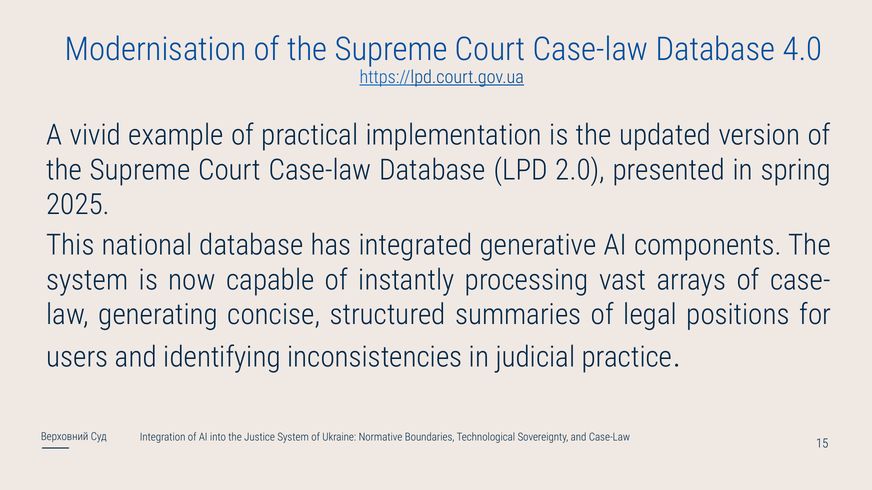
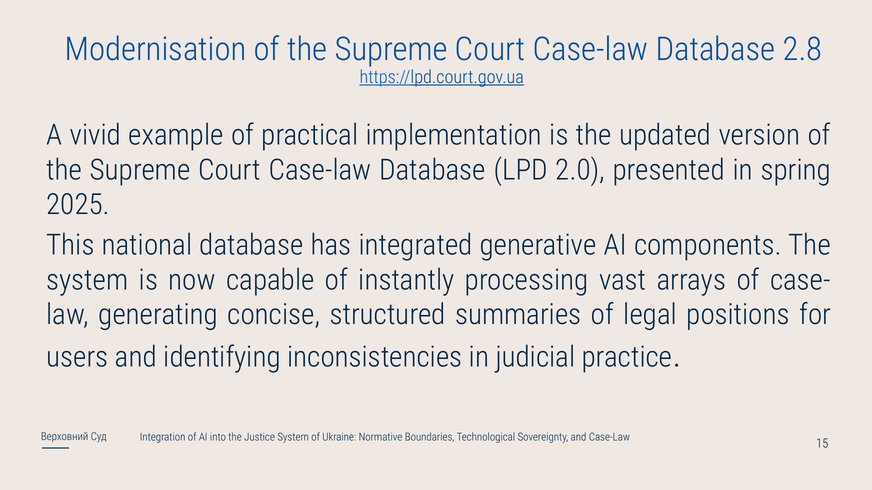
4.0: 4.0 -> 2.8 (802, 50)
